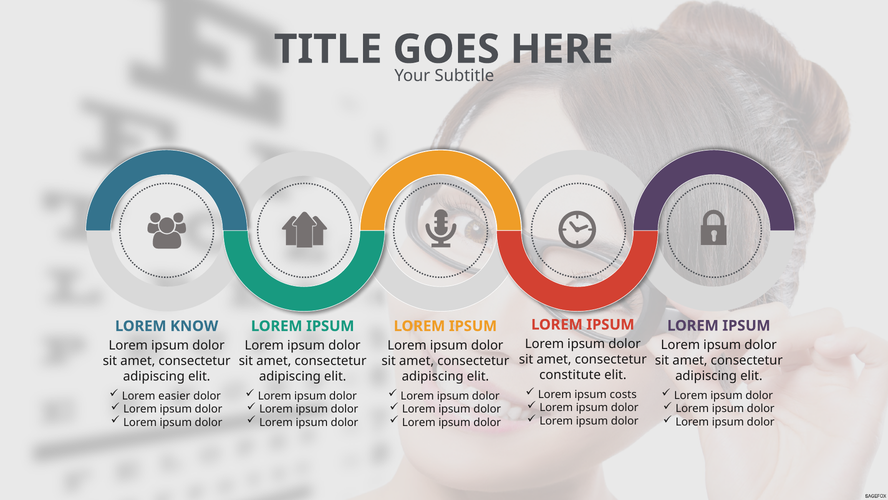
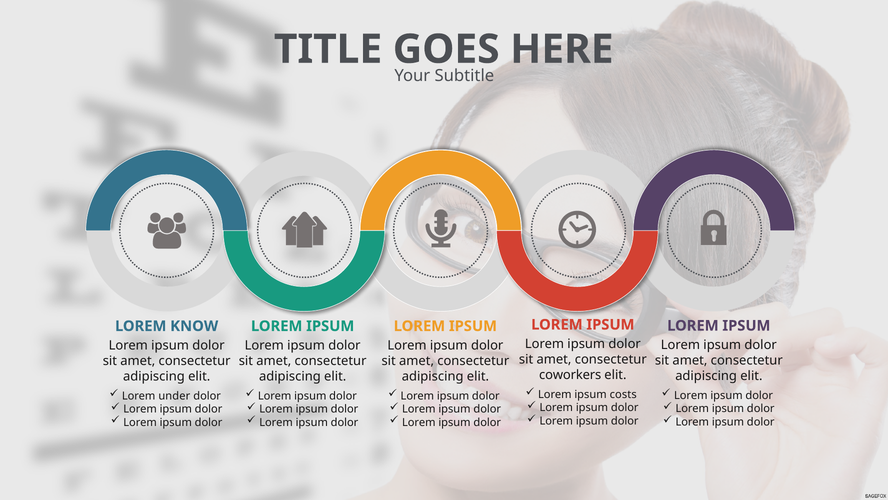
constitute: constitute -> coworkers (570, 375)
easier: easier -> under (174, 396)
